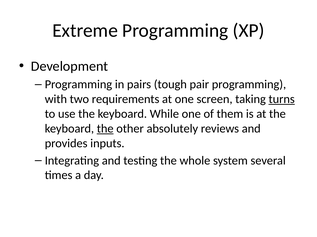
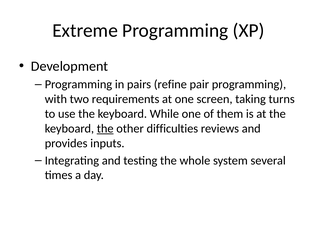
tough: tough -> refine (170, 85)
turns underline: present -> none (282, 99)
absolutely: absolutely -> difficulties (172, 129)
